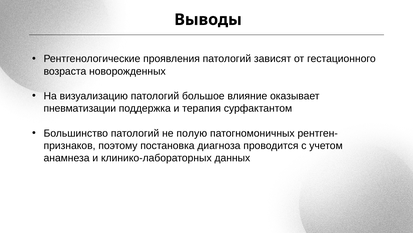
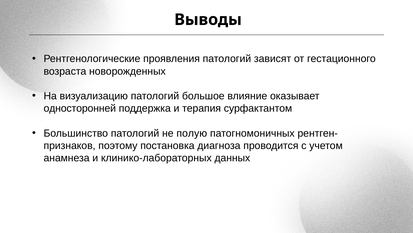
пневматизации: пневматизации -> односторонней (80, 108)
